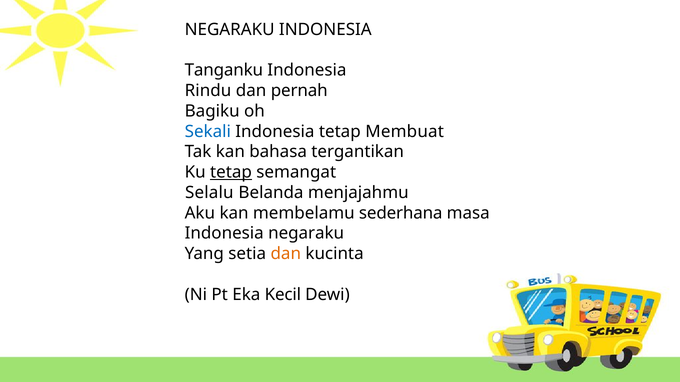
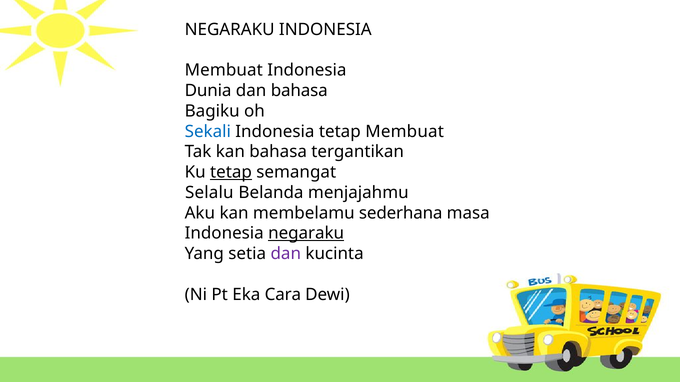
Tanganku: Tanganku -> Membuat (224, 70)
Rindu: Rindu -> Dunia (208, 91)
dan pernah: pernah -> bahasa (299, 91)
negaraku underline: none -> present (306, 234)
dan colour: orange -> purple (286, 254)
Kecil: Kecil -> Cara (283, 295)
